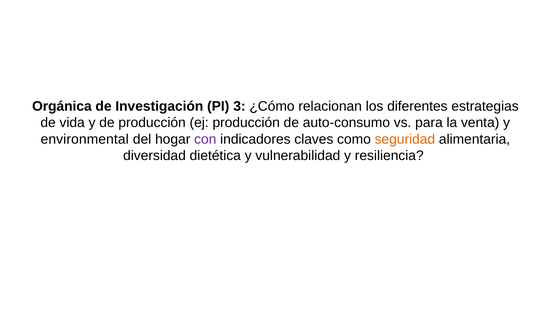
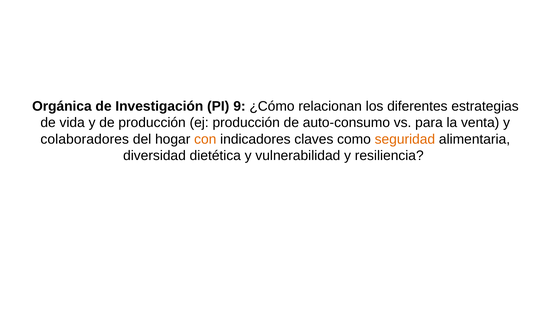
3: 3 -> 9 (239, 106)
environmental: environmental -> colaboradores (85, 139)
con colour: purple -> orange (205, 139)
